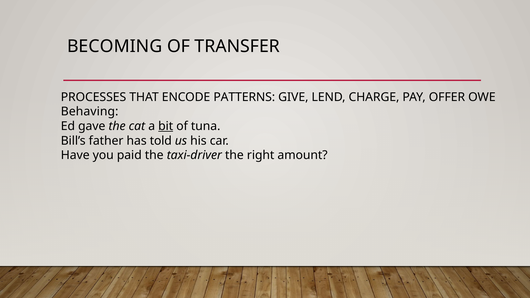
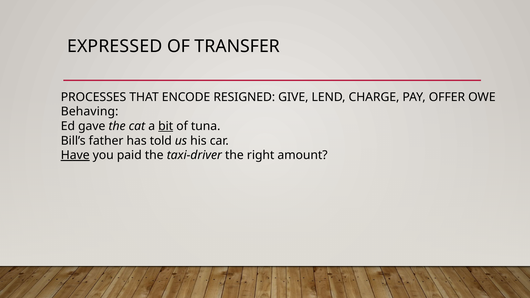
BECOMING: BECOMING -> EXPRESSED (115, 46)
PATTERNS: PATTERNS -> RESIGNED (244, 97)
Have underline: none -> present (75, 155)
